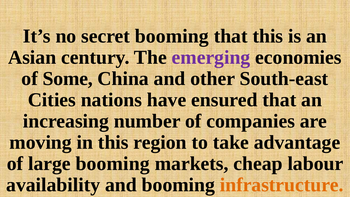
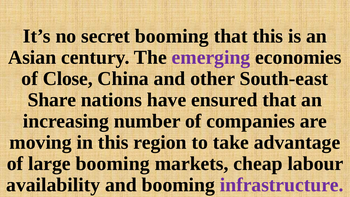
Some: Some -> Close (68, 79)
Cities: Cities -> Share (52, 100)
infrastructure colour: orange -> purple (282, 185)
